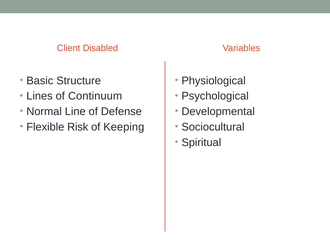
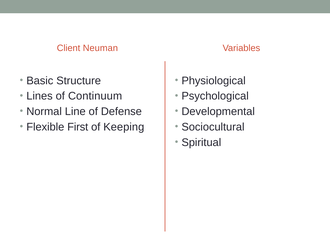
Disabled: Disabled -> Neuman (100, 48)
Risk: Risk -> First (78, 127)
